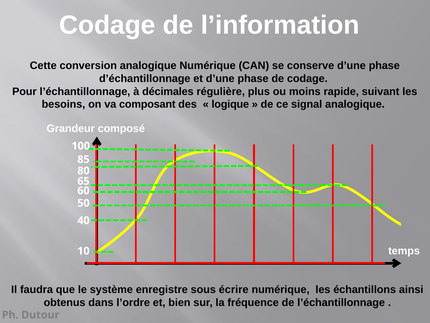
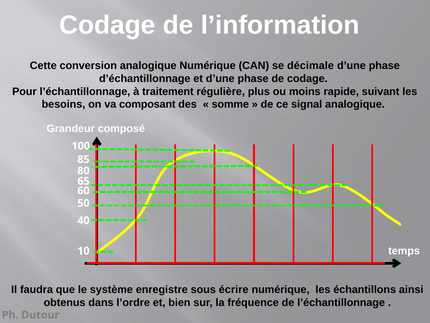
conserve: conserve -> décimale (311, 66)
décimales: décimales -> traitement (168, 91)
logique: logique -> somme (230, 104)
